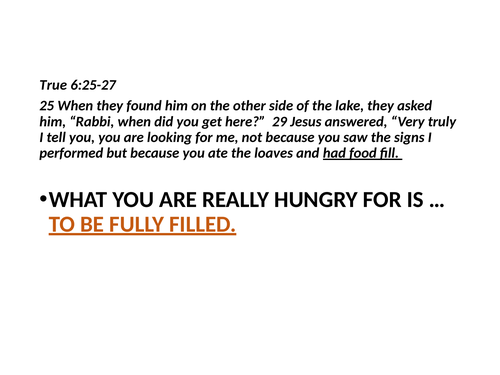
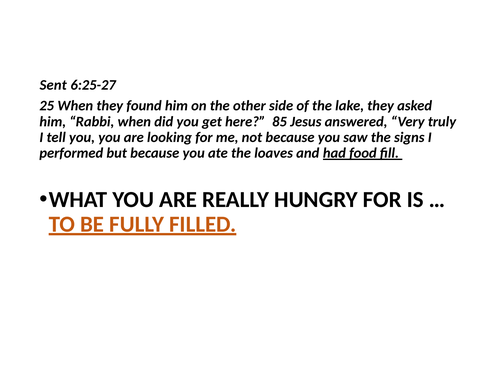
True: True -> Sent (53, 85)
29: 29 -> 85 (280, 122)
